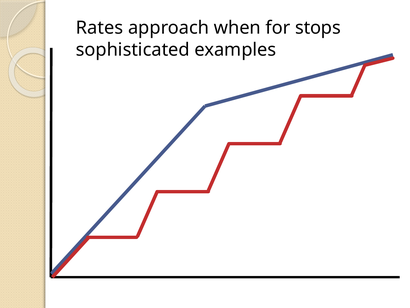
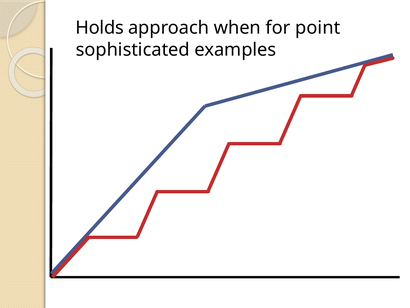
Rates: Rates -> Holds (100, 28)
stops: stops -> point (318, 28)
